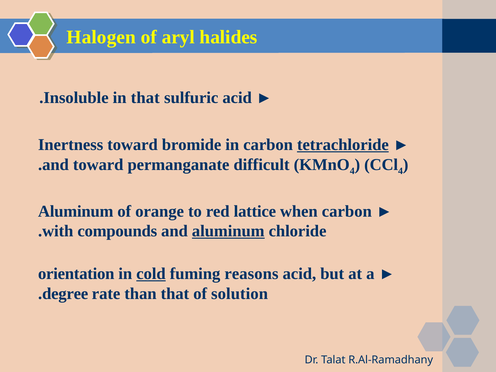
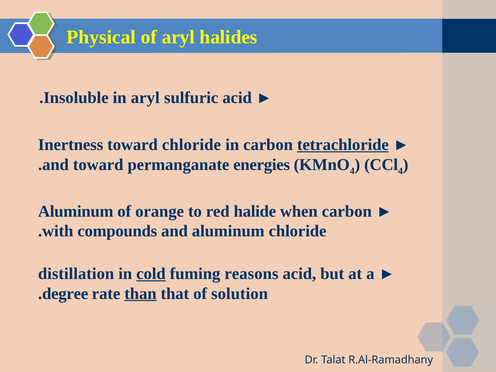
Halogen: Halogen -> Physical (101, 37)
in that: that -> aryl (145, 98)
toward bromide: bromide -> chloride (191, 145)
difficult: difficult -> energies (262, 165)
lattice: lattice -> halide (255, 211)
aluminum underline: present -> none (228, 231)
orientation: orientation -> distillation (76, 274)
than underline: none -> present (140, 294)
